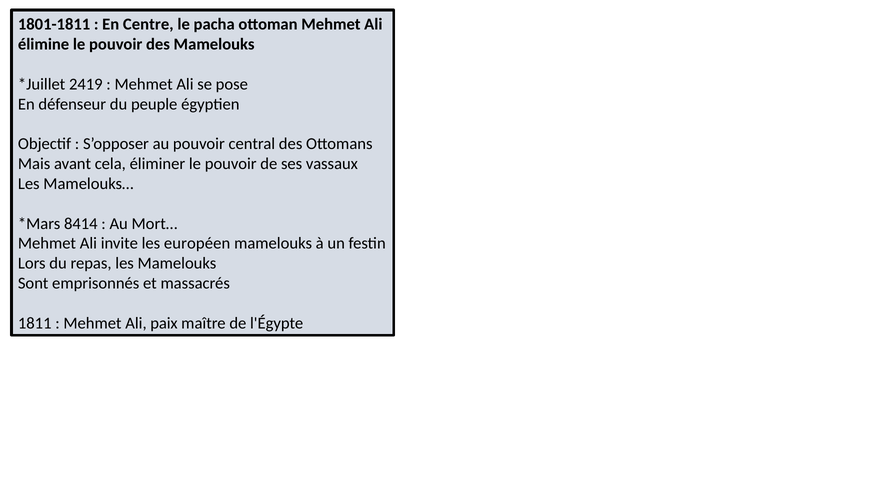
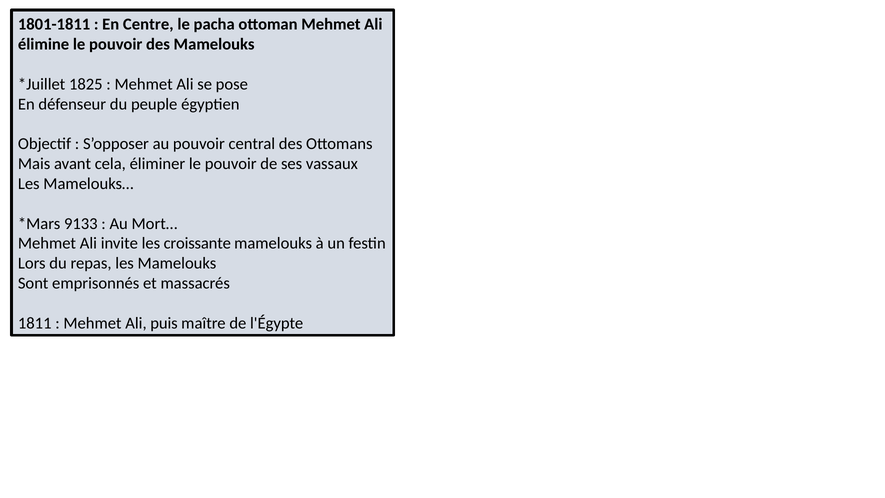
2419: 2419 -> 1825 (86, 84)
8414: 8414 -> 9133 (81, 223)
européen: européen -> croissante (197, 243)
paix: paix -> puis (164, 323)
